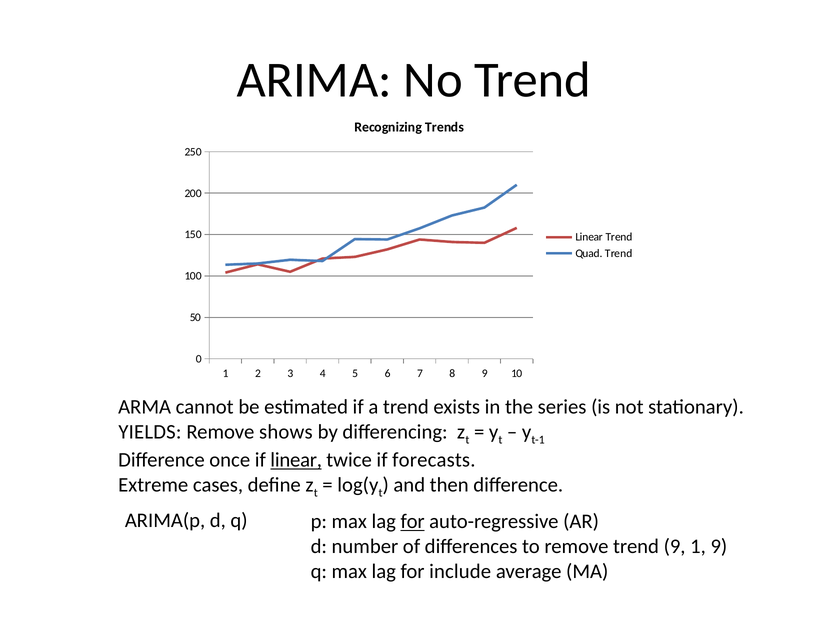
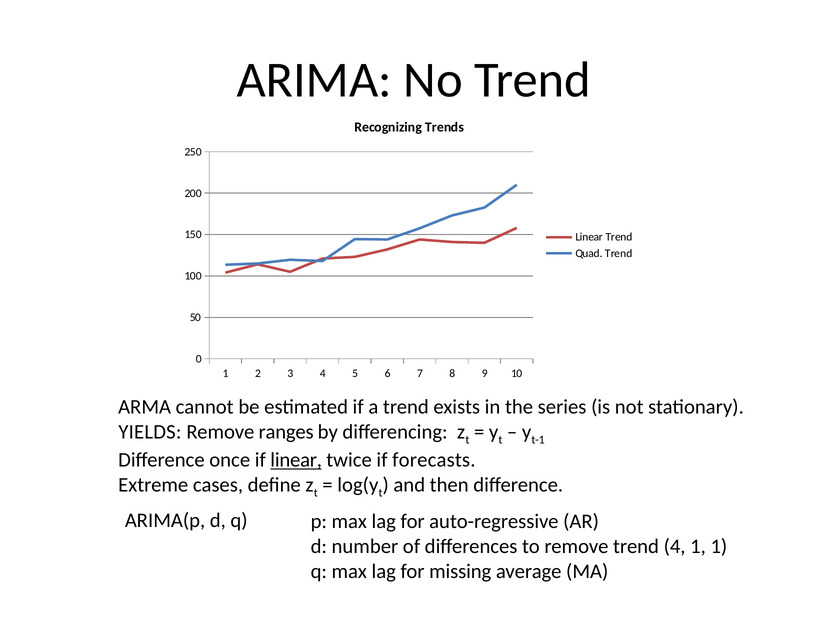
shows: shows -> ranges (286, 432)
for underline: present -> none (413, 522)
trend 9: 9 -> 4 (675, 546)
1 9: 9 -> 1 (719, 546)
include: include -> missing (460, 571)
